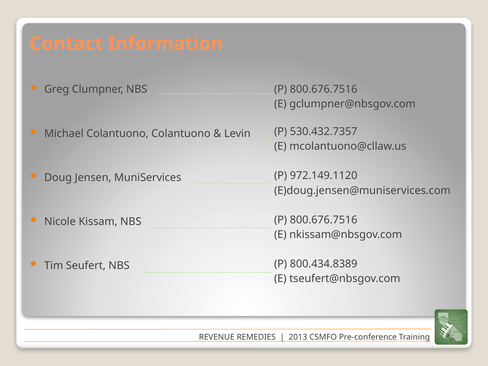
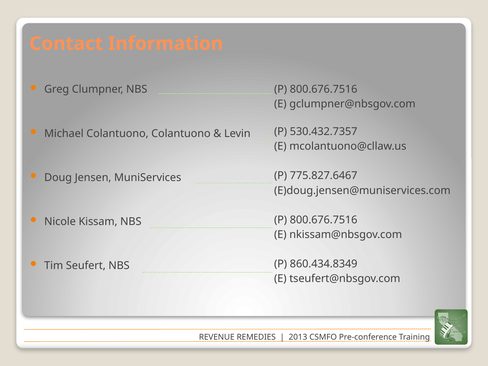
972.149.1120: 972.149.1120 -> 775.827.6467 (324, 176)
800.434.8389: 800.434.8389 -> 860.434.8349 (324, 264)
